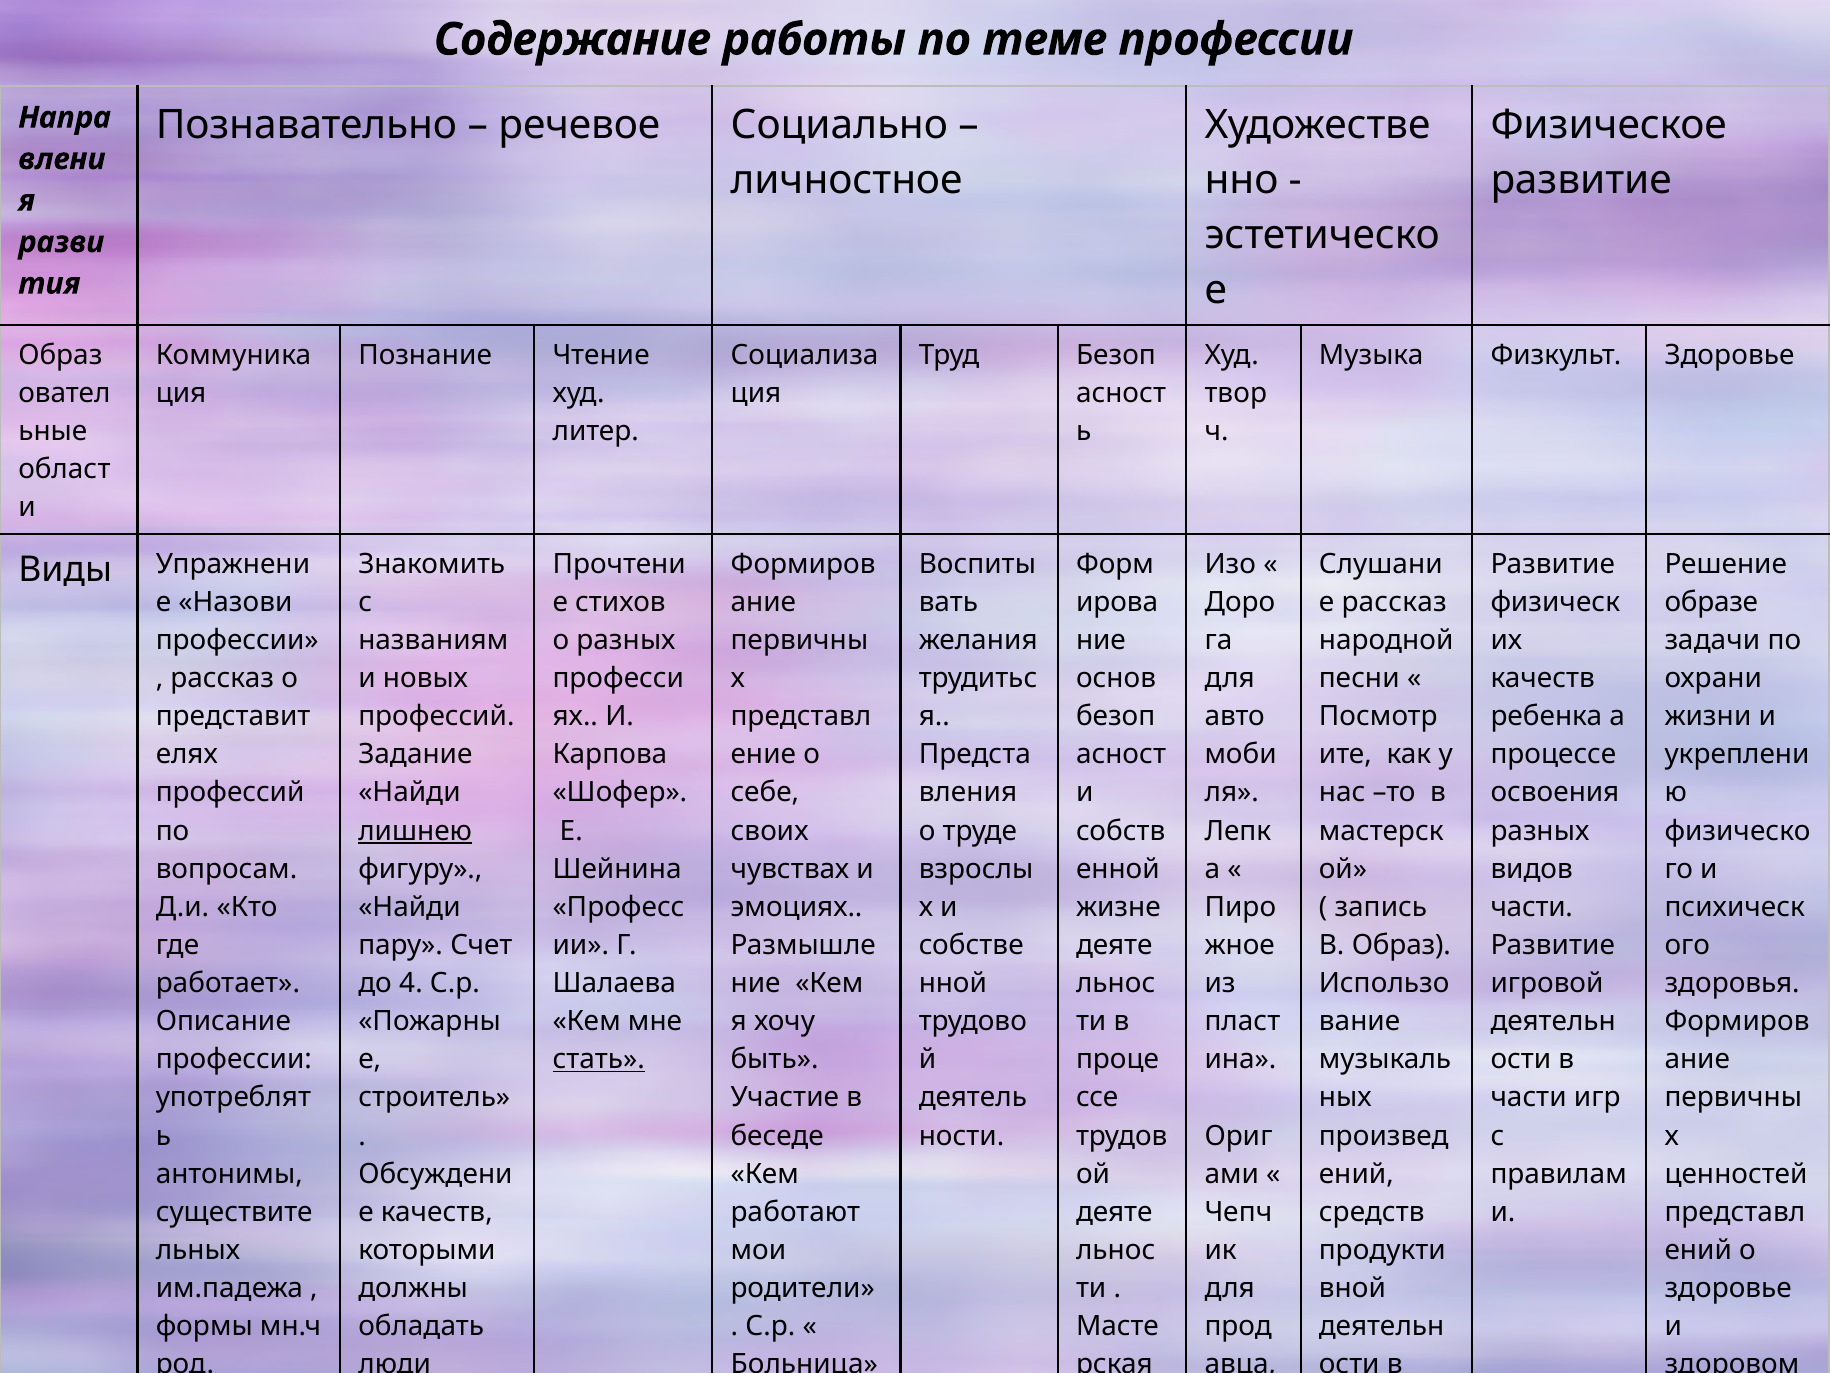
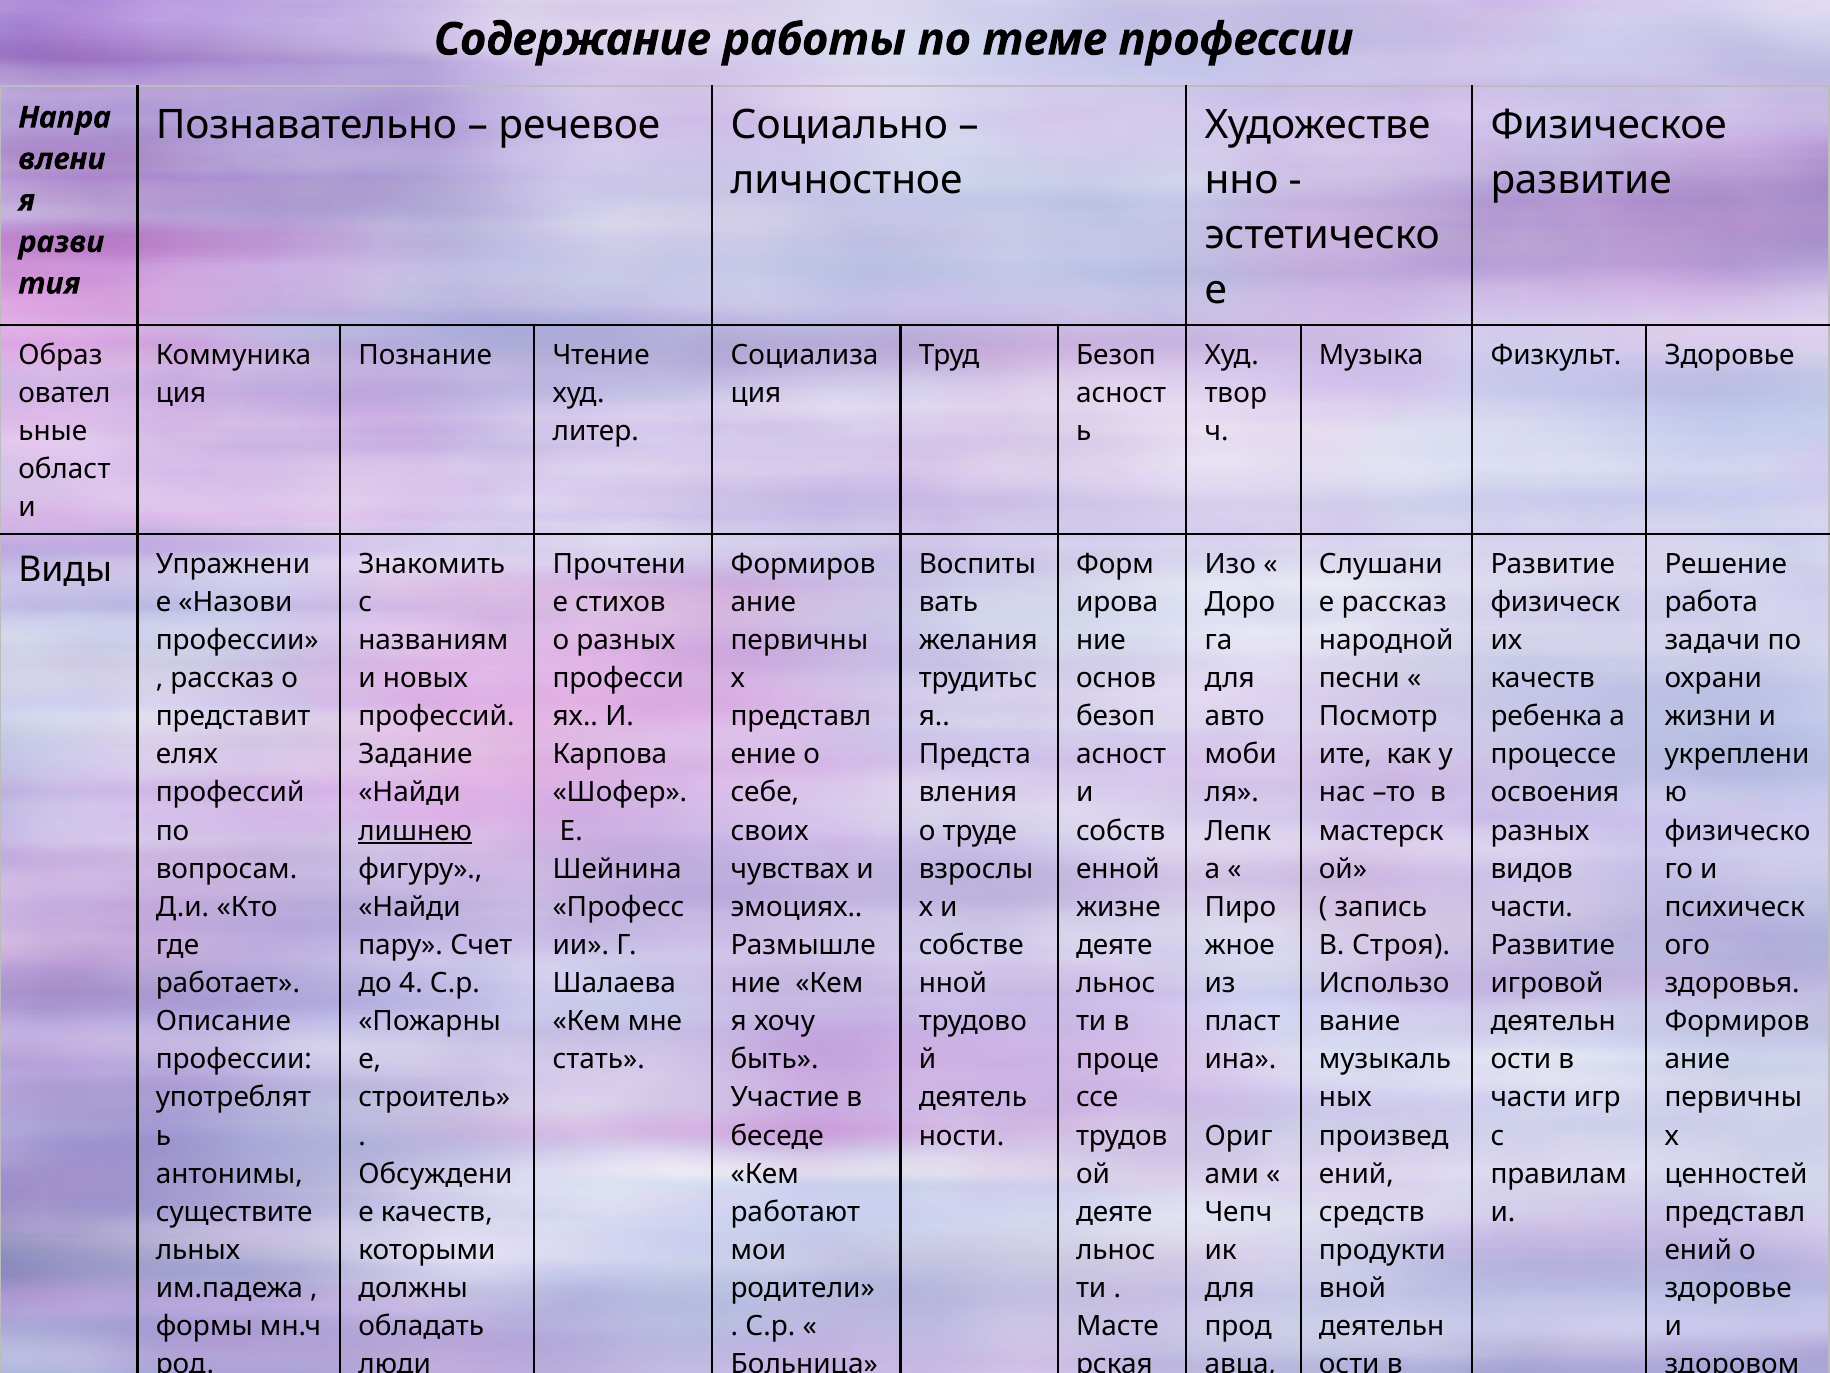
образе: образе -> работа (1711, 602)
В Образ: Образ -> Строя (1401, 945)
стать underline: present -> none (599, 1059)
